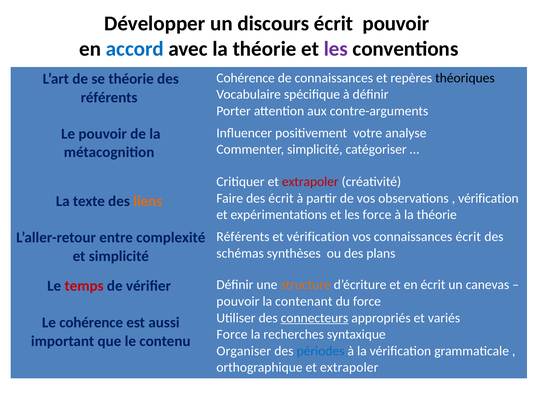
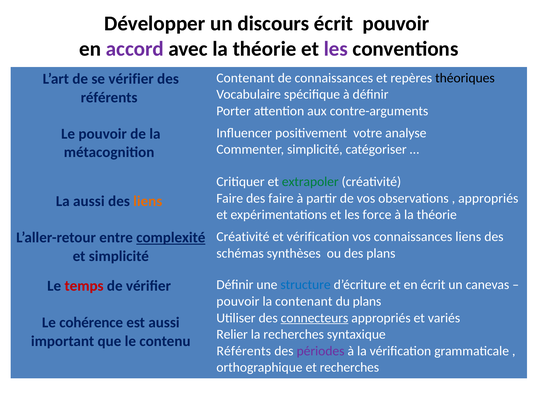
accord colour: blue -> purple (135, 49)
Cohérence: Cohérence -> Contenant (246, 78)
se théorie: théorie -> vérifier (131, 79)
extrapoler colour: red -> green (310, 182)
des écrit: écrit -> faire (281, 199)
vérification: vérification -> appropriés (488, 199)
La texte: texte -> aussi (89, 201)
Référents: Référents -> Créativité (243, 237)
connaissances écrit: écrit -> liens (468, 237)
complexité underline: none -> present (171, 238)
structure colour: orange -> blue (306, 285)
du force: force -> plans (367, 302)
Force: Force -> Relier (232, 335)
Organiser: Organiser -> Référents (244, 351)
périodes colour: blue -> purple (321, 351)
orthographique et extrapoler: extrapoler -> recherches (349, 368)
